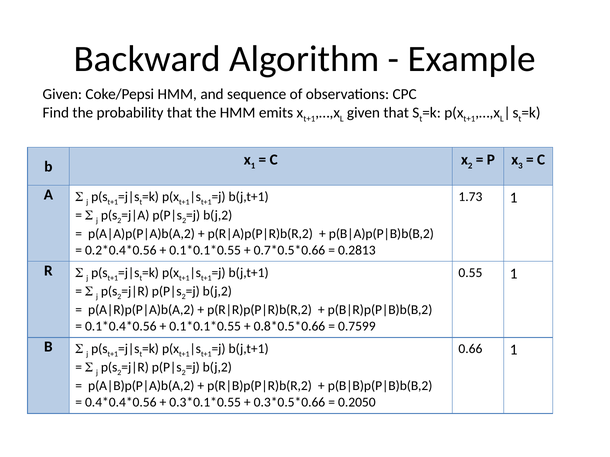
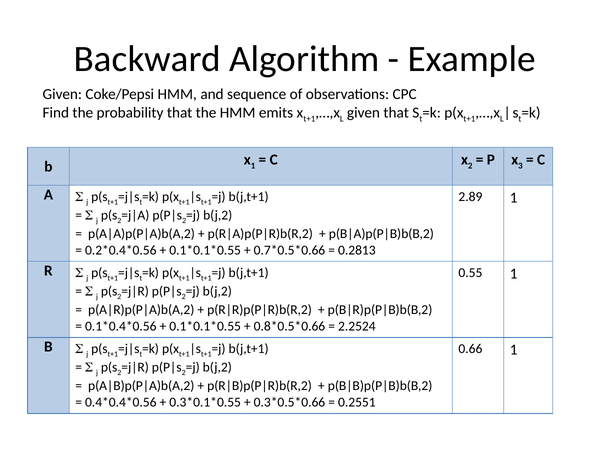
1.73: 1.73 -> 2.89 (470, 197)
0.7599: 0.7599 -> 2.2524 (357, 327)
0.2050: 0.2050 -> 0.2551 (357, 403)
